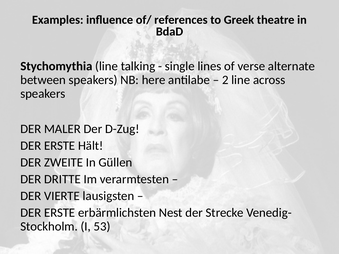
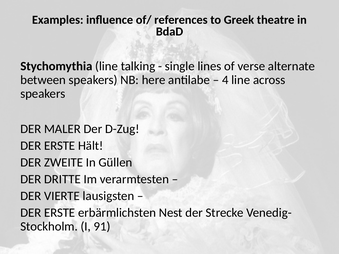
2: 2 -> 4 (225, 80)
53: 53 -> 91 (102, 227)
